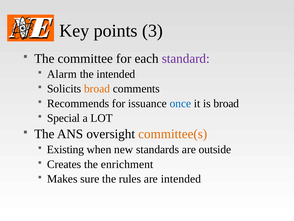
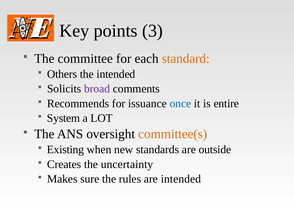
standard colour: purple -> orange (186, 58)
Alarm: Alarm -> Others (62, 74)
broad colour: orange -> purple (97, 89)
is broad: broad -> entire (226, 103)
Special: Special -> System (63, 118)
enrichment: enrichment -> uncertainty (127, 164)
